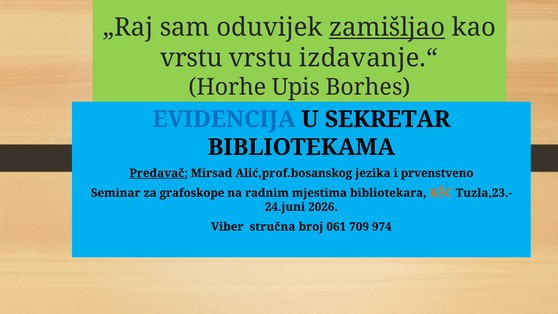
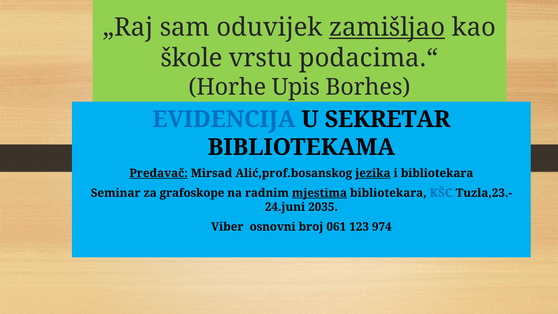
vrstu: vrstu -> škole (191, 58)
izdavanje.“: izdavanje.“ -> podacima.“ (368, 58)
jezika underline: none -> present (373, 173)
i prvenstveno: prvenstveno -> bibliotekara (437, 173)
mjestima underline: none -> present (319, 193)
KŠC colour: orange -> blue (441, 193)
2026: 2026 -> 2035 (323, 207)
stručna: stručna -> osnovni (273, 227)
709: 709 -> 123 (359, 227)
